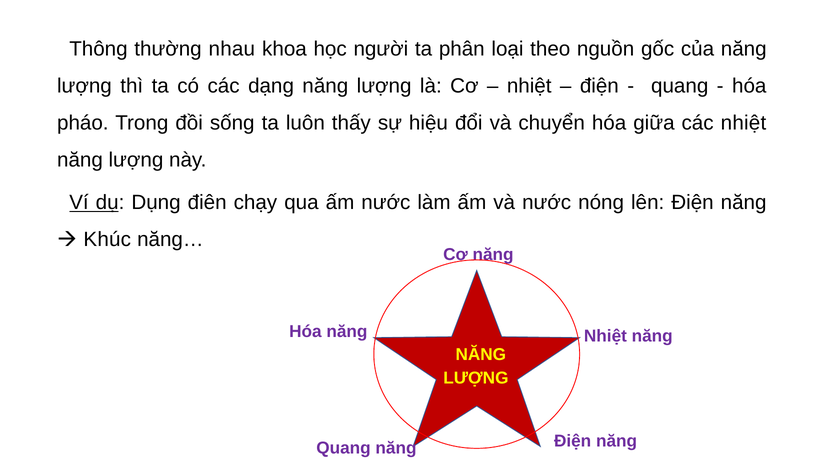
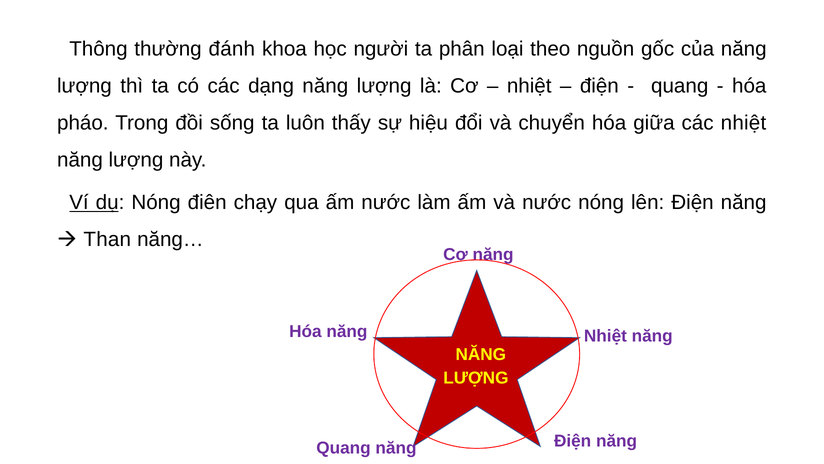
nhau: nhau -> đánh (232, 49)
dụ Dụng: Dụng -> Nóng (156, 202)
Khúc: Khúc -> Than (107, 239)
